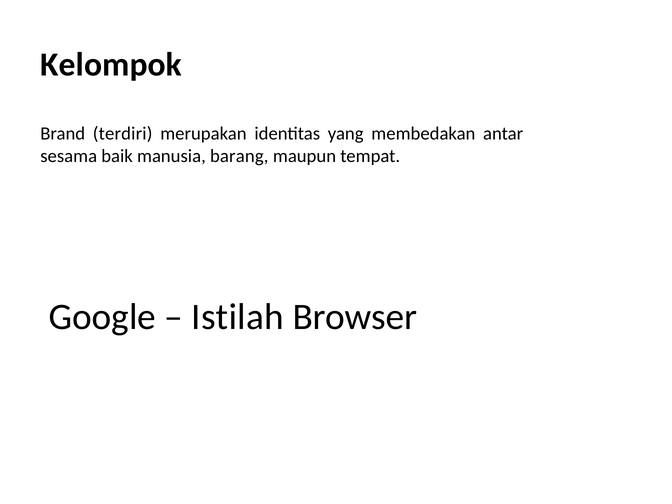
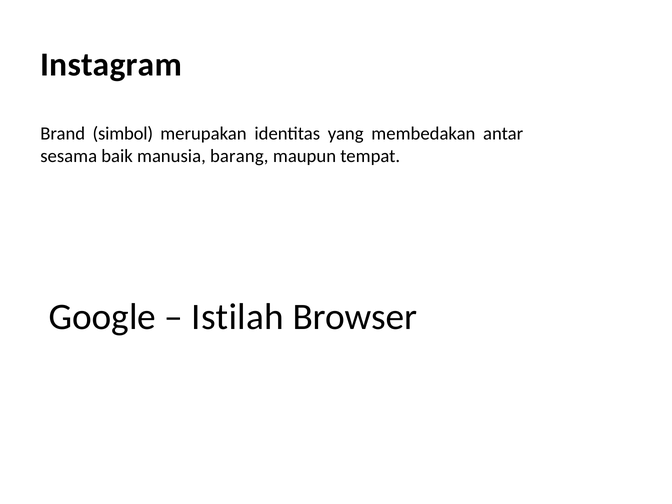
Kelompok: Kelompok -> Instagram (111, 65)
terdiri: terdiri -> simbol (123, 134)
